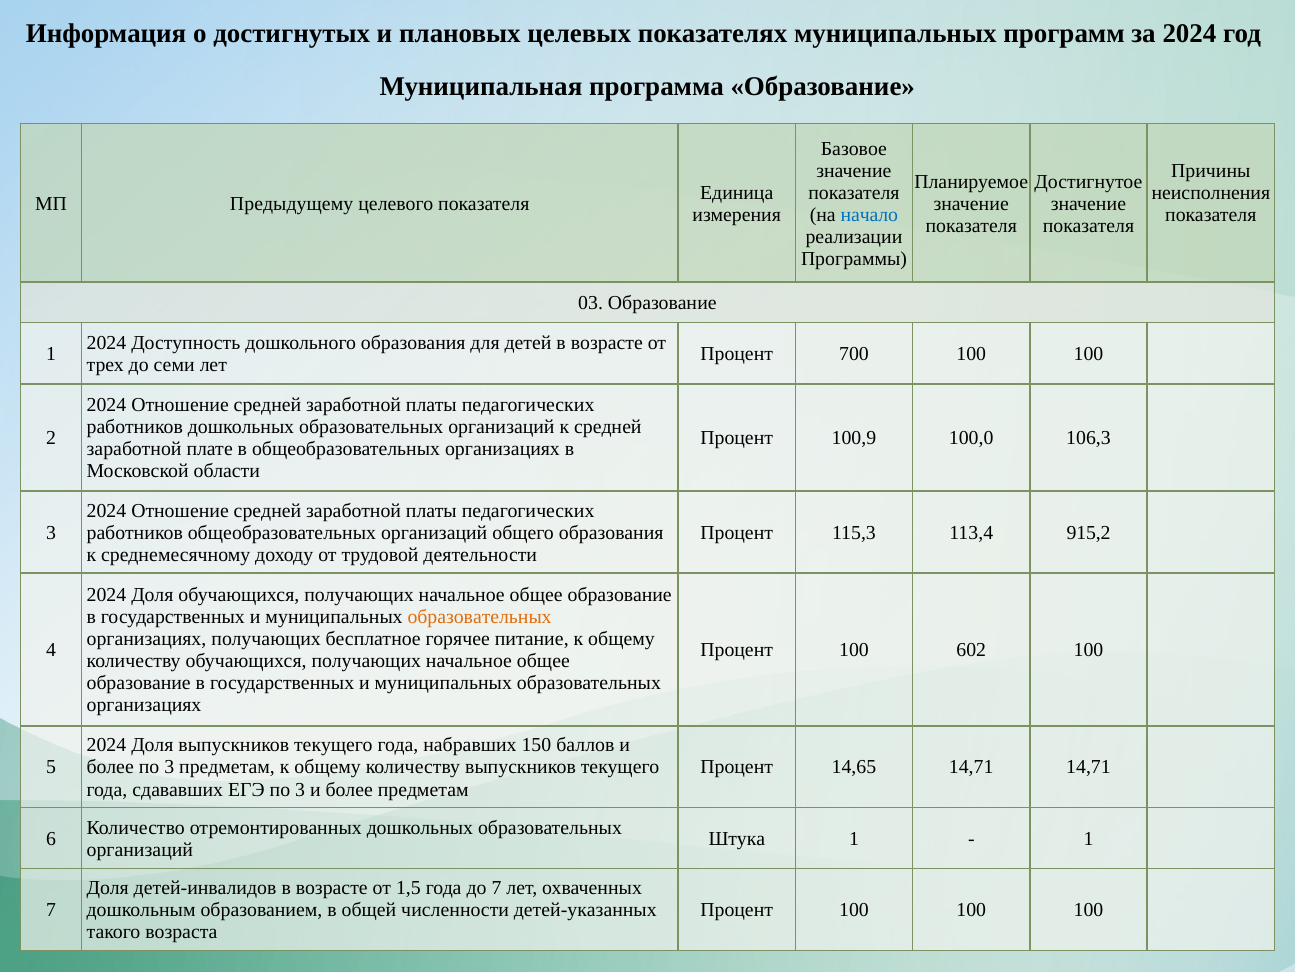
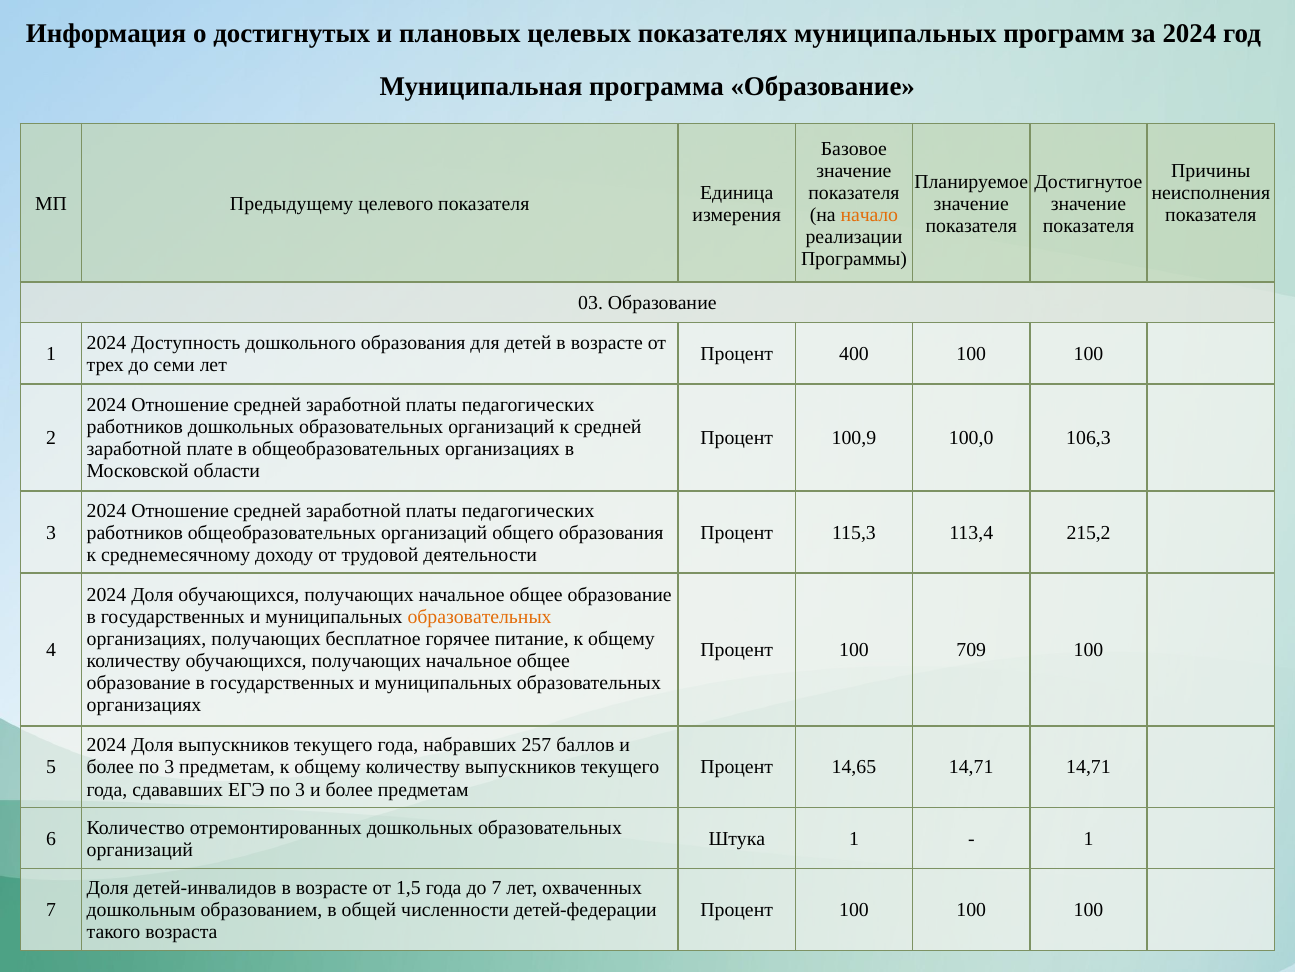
начало colour: blue -> orange (869, 214)
700: 700 -> 400 (854, 354)
915,2: 915,2 -> 215,2 (1089, 532)
602: 602 -> 709 (971, 650)
150: 150 -> 257 (536, 745)
детей-указанных: детей-указанных -> детей-федерации (585, 910)
